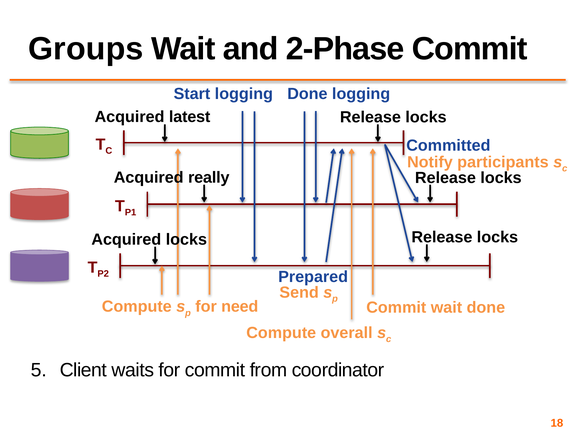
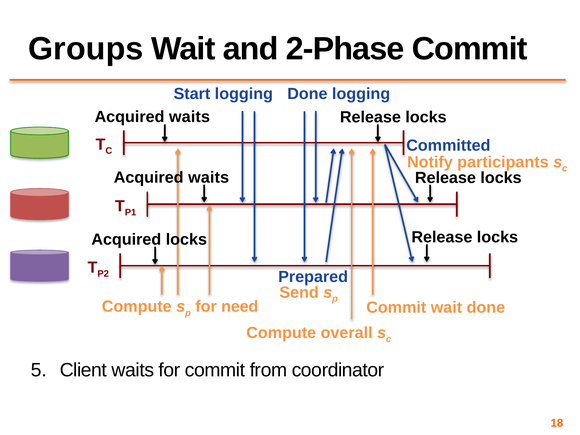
latest: latest -> waits (190, 117)
really: really -> waits (209, 177)
